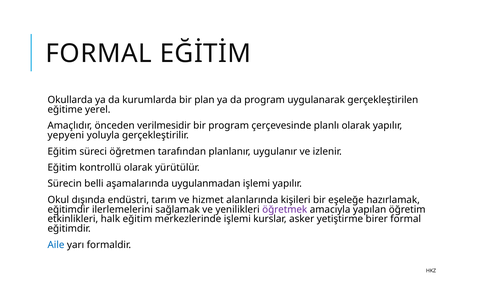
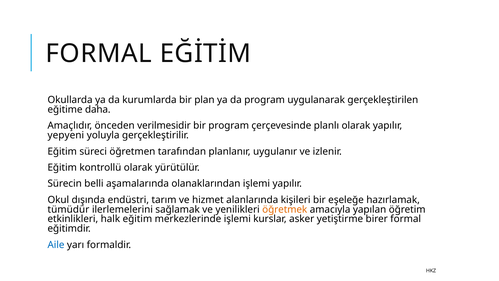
yerel: yerel -> daha (98, 109)
uygulanmadan: uygulanmadan -> olanaklarından (206, 184)
eğitimdir: eğitimdir -> tümüdür (68, 209)
öğretmek colour: purple -> orange (285, 209)
